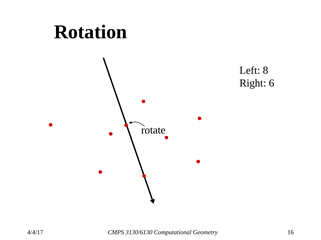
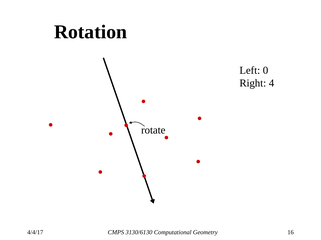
8: 8 -> 0 (266, 70)
6: 6 -> 4 (272, 83)
